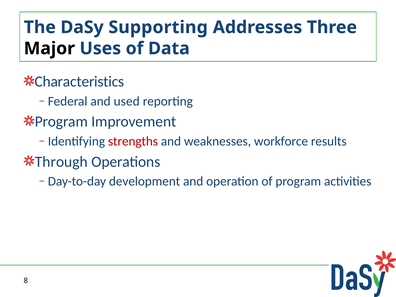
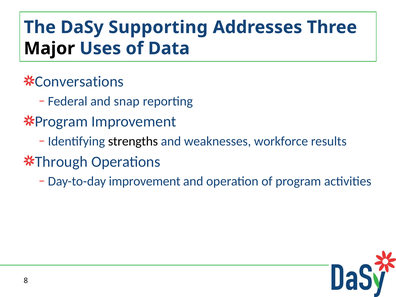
Characteristics: Characteristics -> Conversations (79, 82)
used: used -> snap (127, 101)
strengths colour: red -> black (133, 141)
Day-to-day development: development -> improvement (145, 181)
